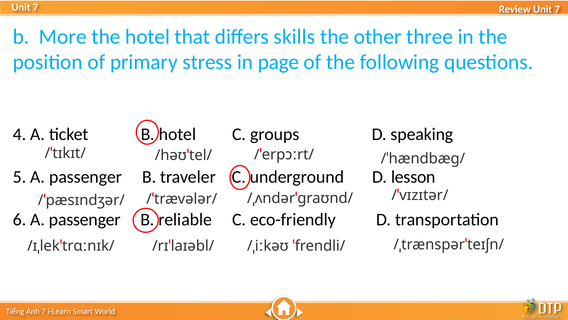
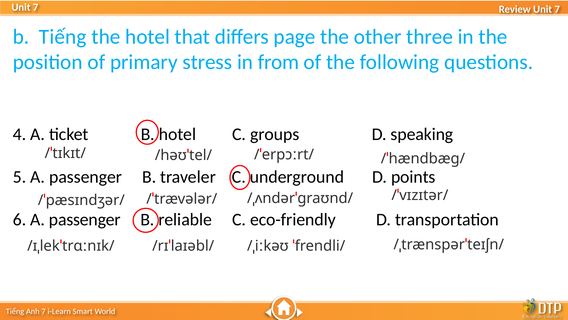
b More: More -> Tiếng (63, 37)
skills: skills -> page (295, 37)
page: page -> from (278, 62)
lesson: lesson -> points (413, 177)
